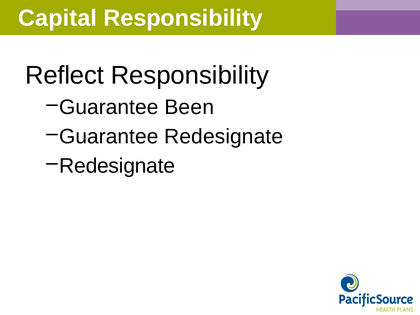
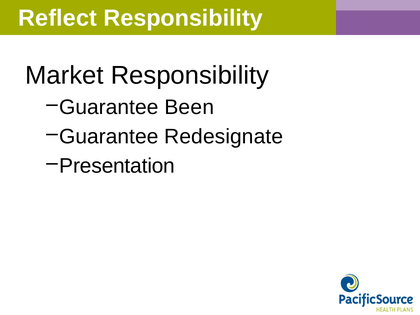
Capital: Capital -> Reflect (58, 18)
Reflect: Reflect -> Market (64, 75)
Redesignate: Redesignate -> Presentation (117, 166)
